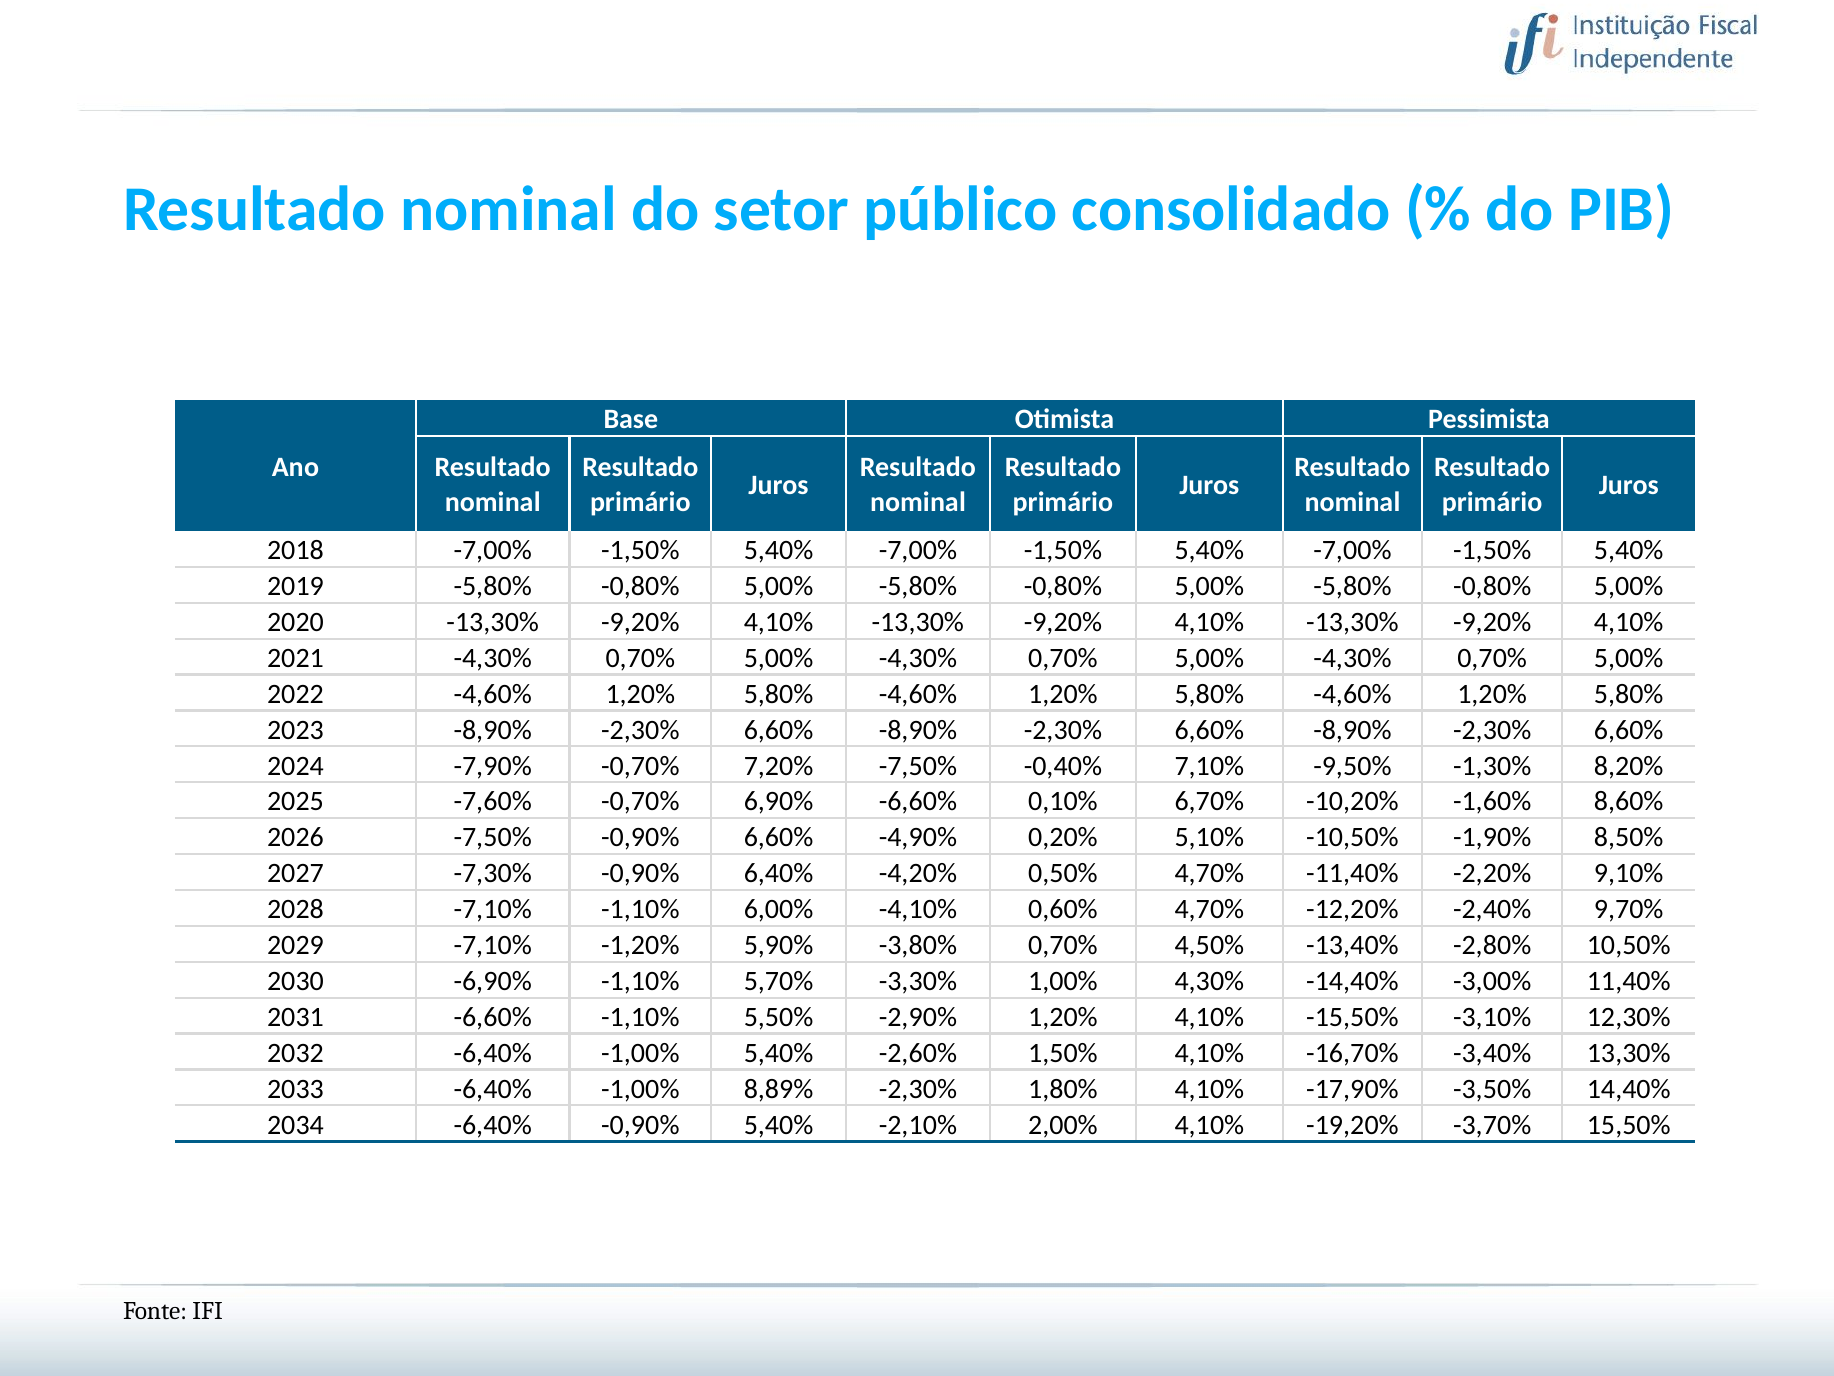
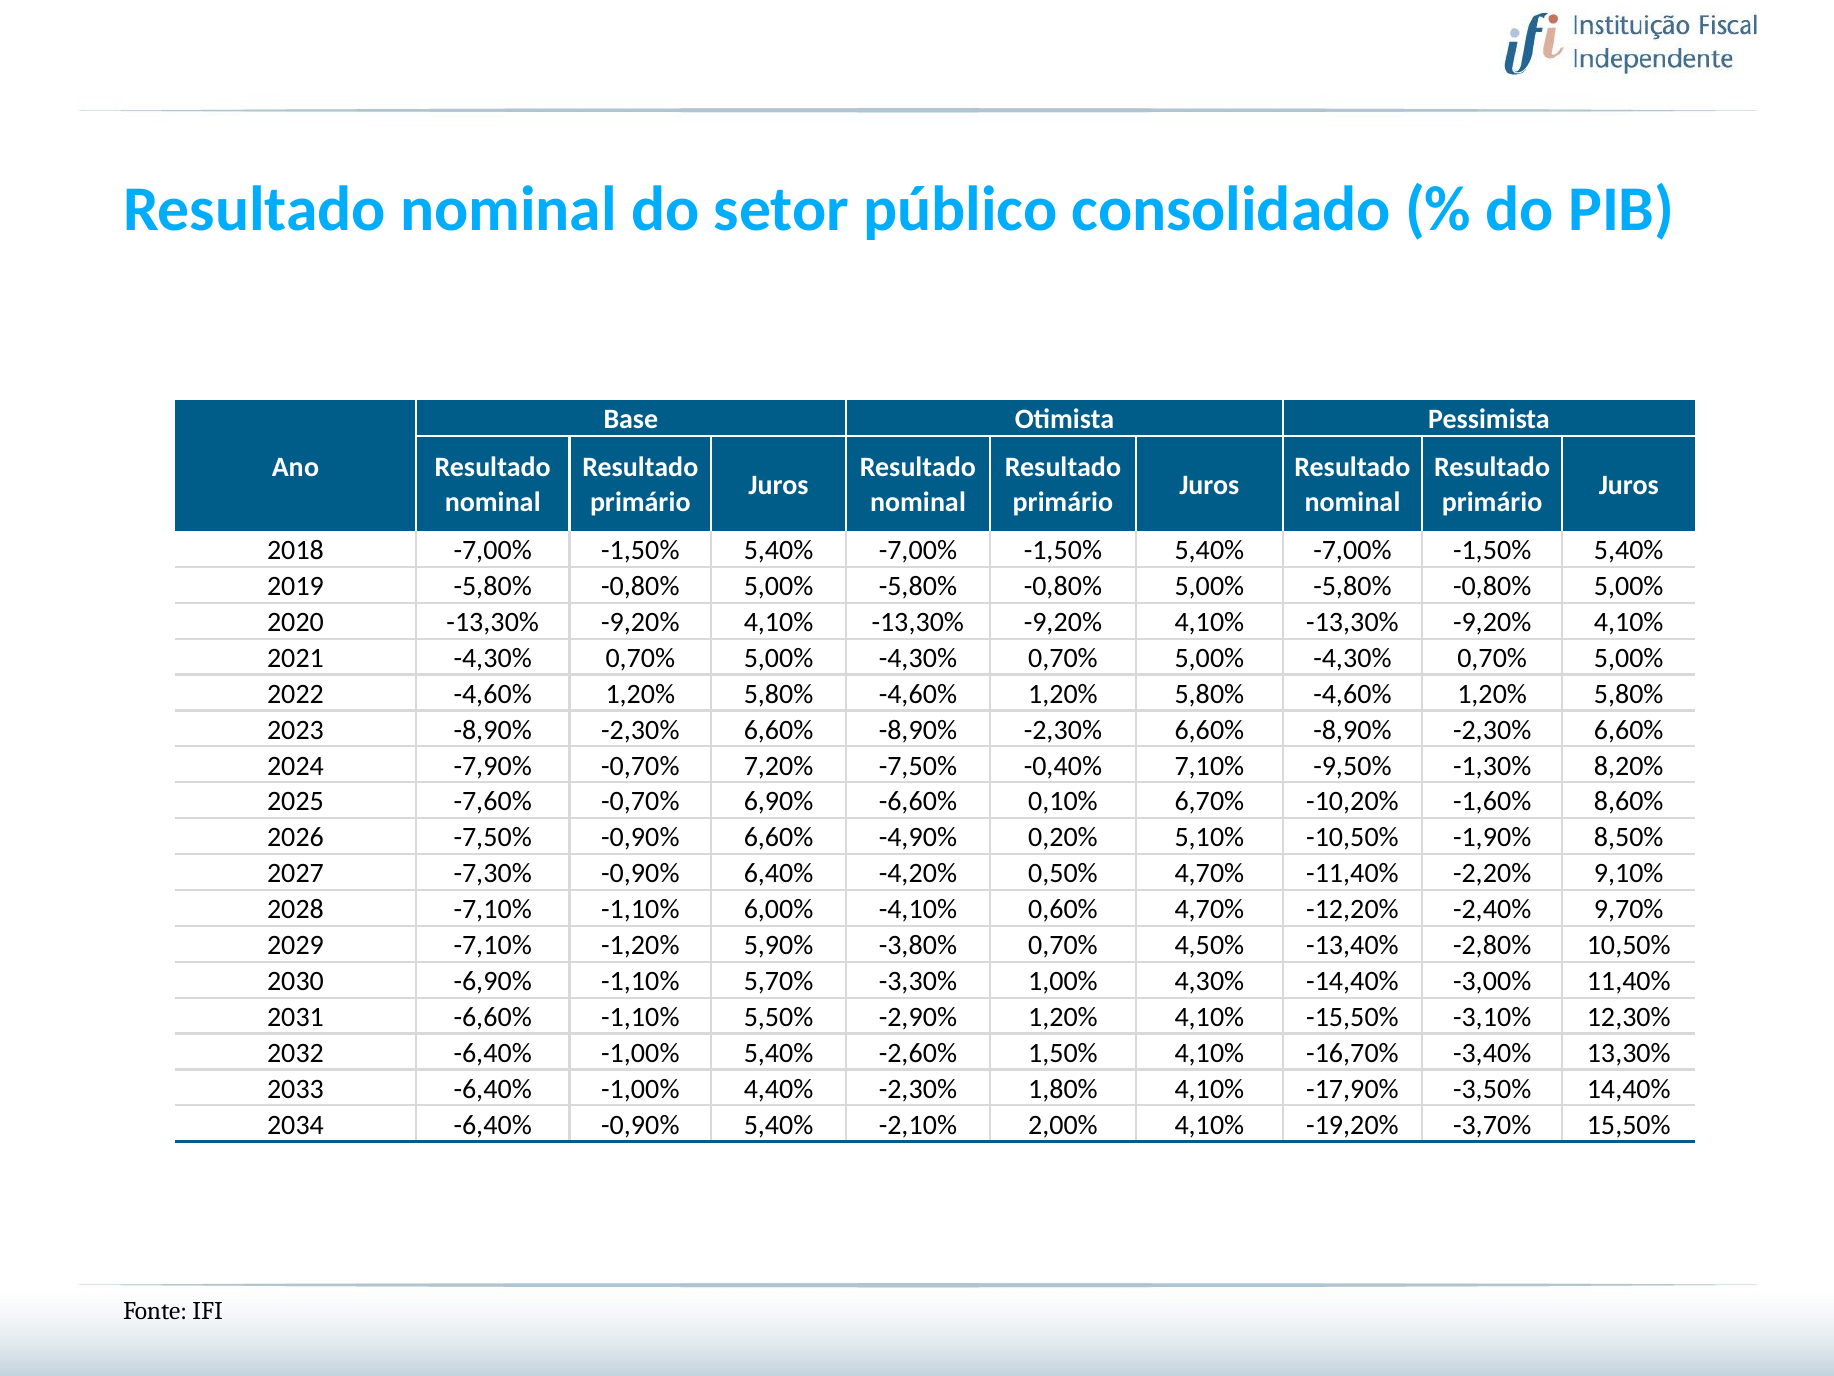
8,89%: 8,89% -> 4,40% (779, 1088)
